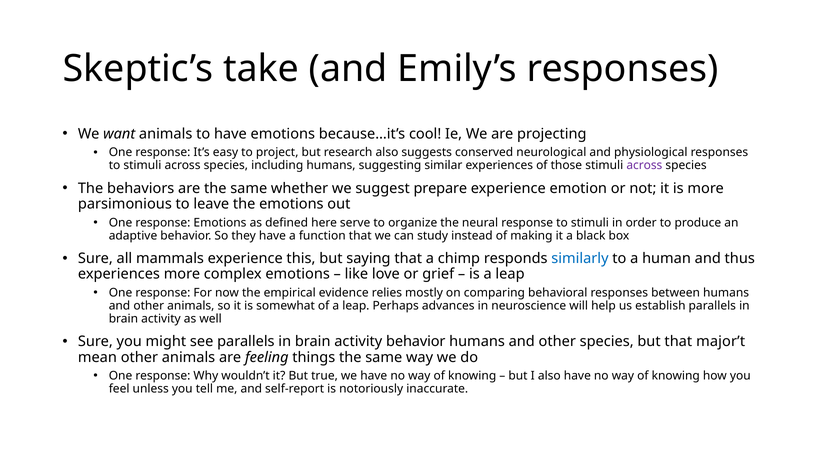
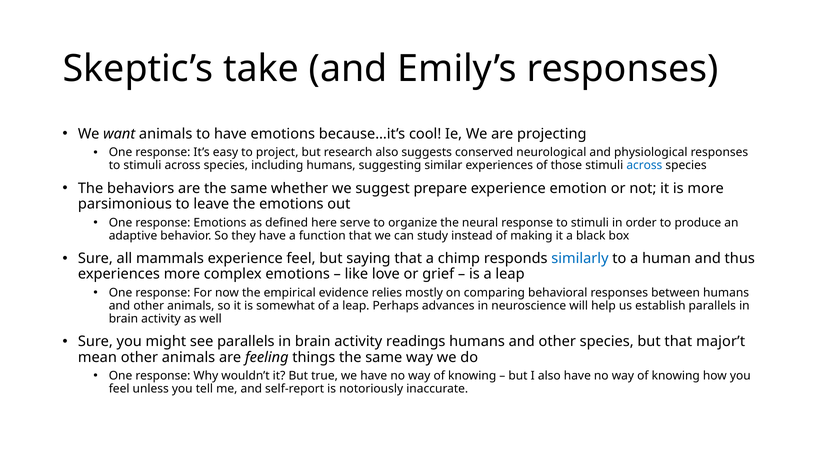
across colour: purple -> blue (644, 165)
experience this: this -> feel (301, 258)
activity behavior: behavior -> readings (416, 341)
